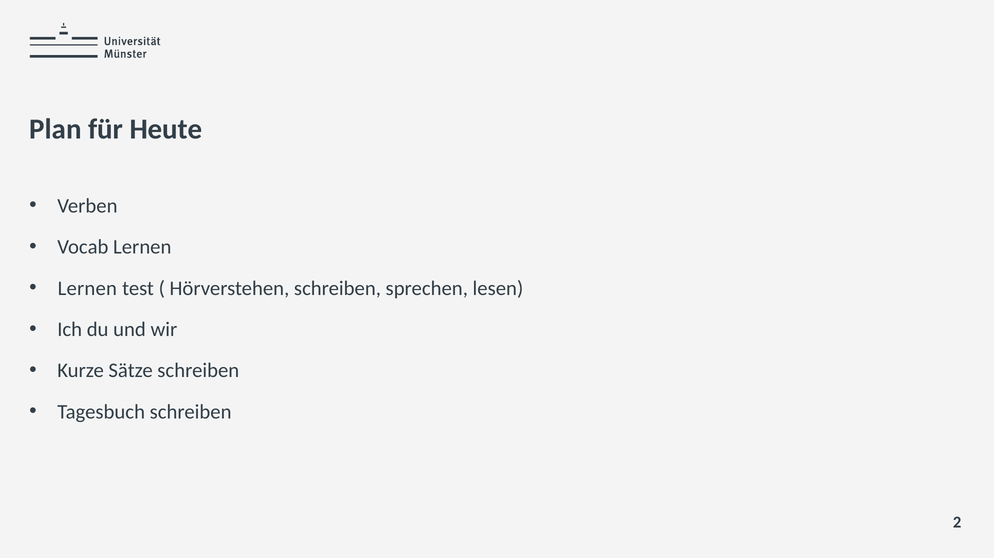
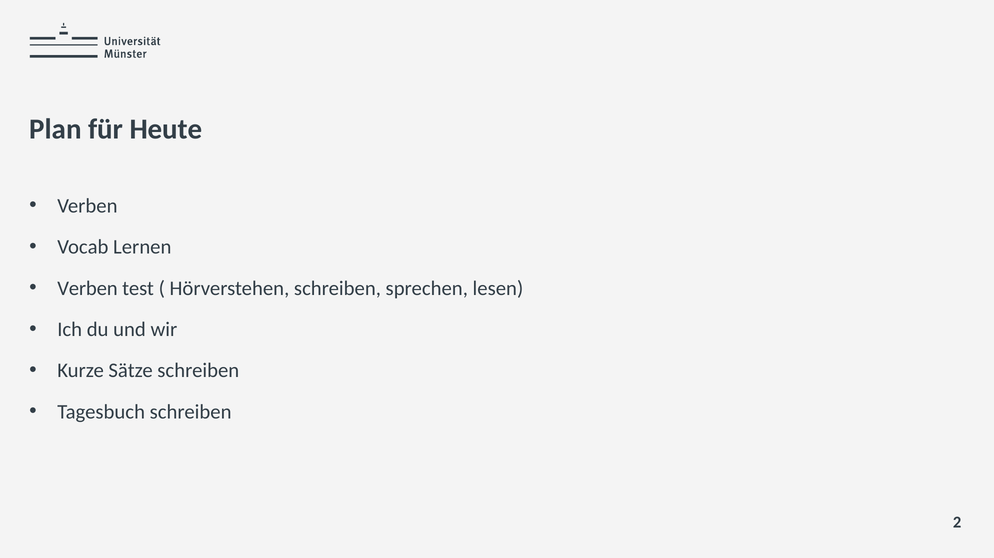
Lernen: Lernen -> Verben (87, 288)
